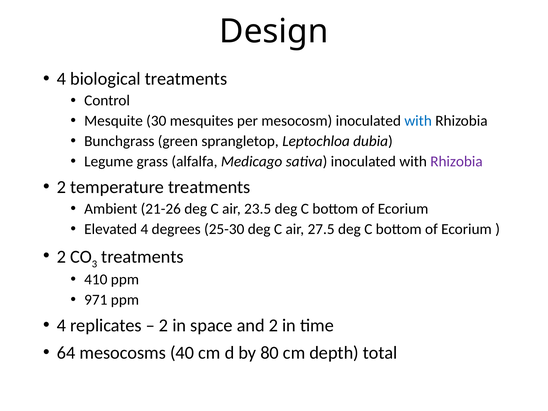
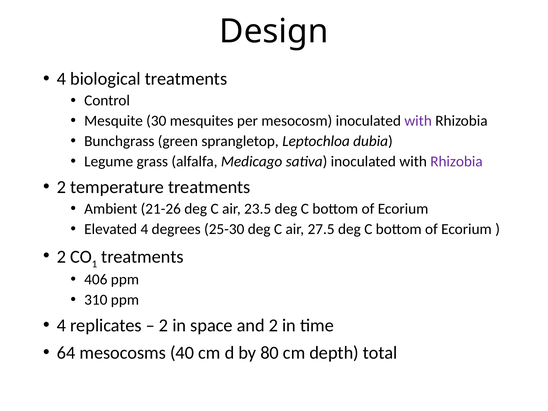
with colour: blue -> purple (418, 121)
3: 3 -> 1 (95, 264)
410: 410 -> 406 (96, 279)
971: 971 -> 310 (96, 300)
